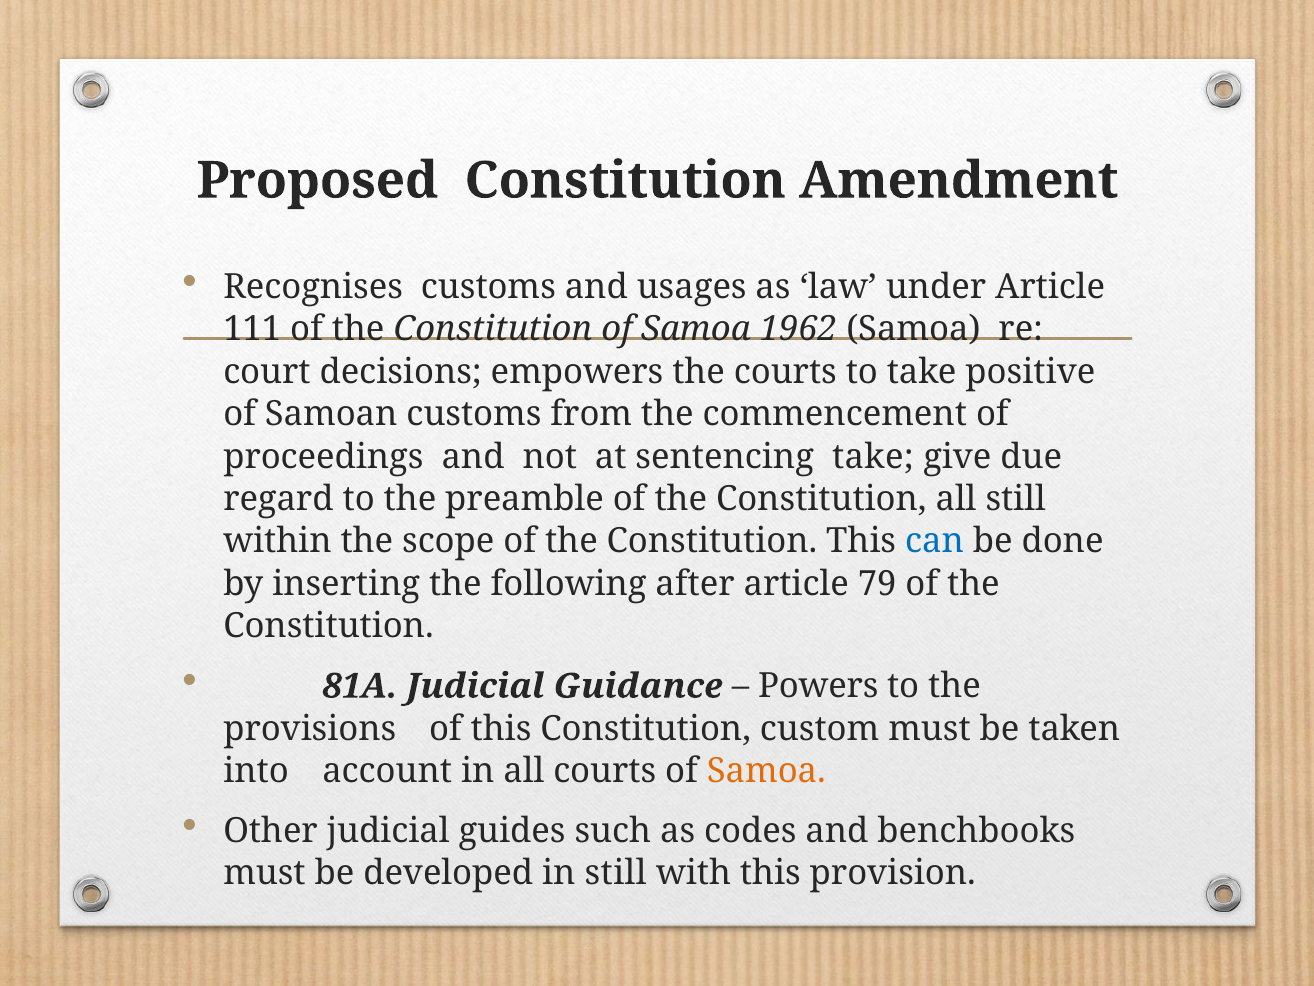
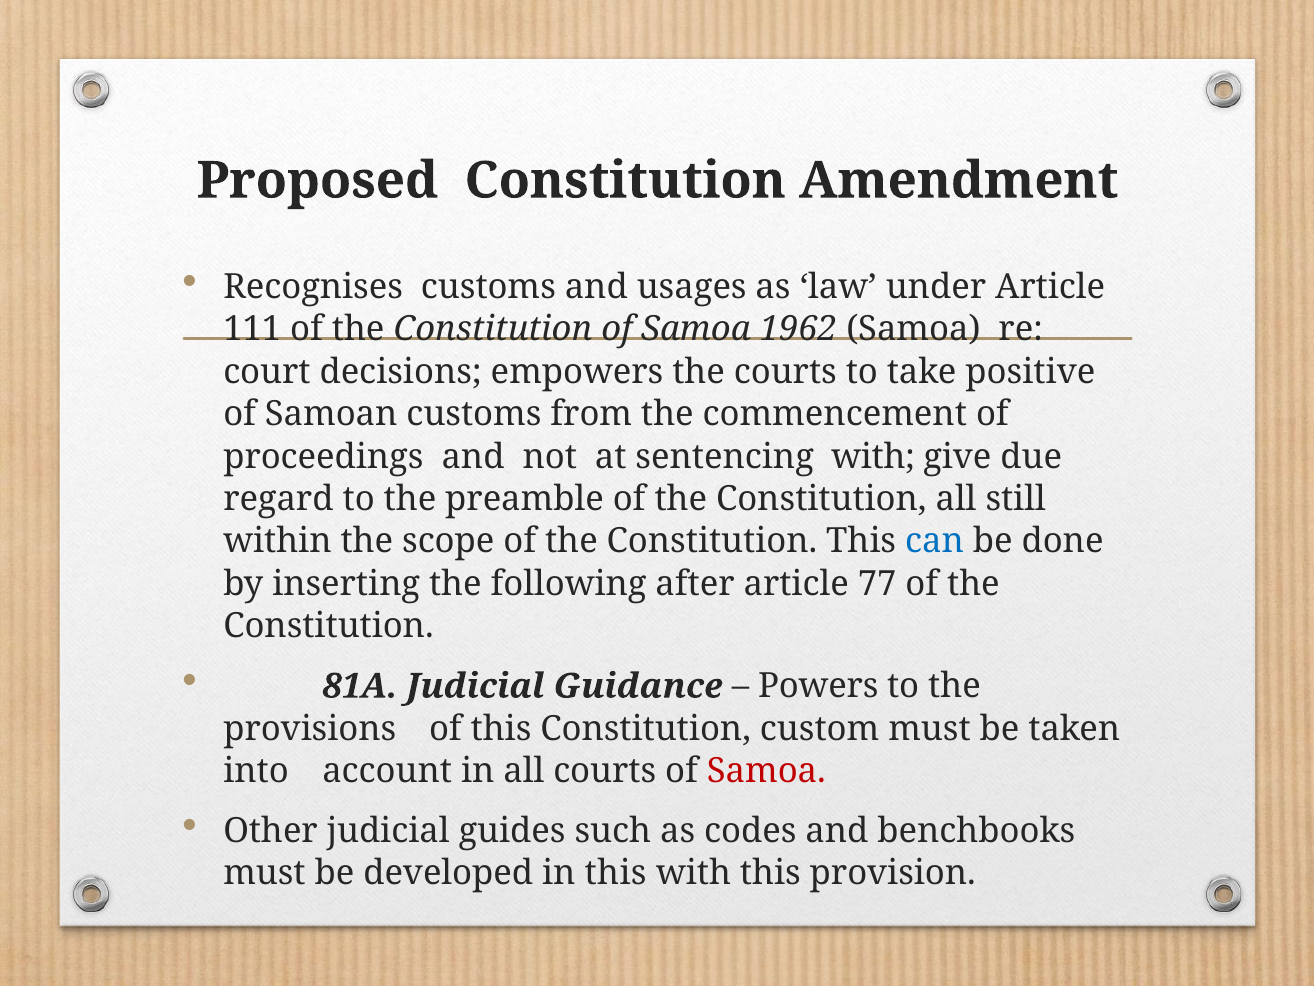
sentencing take: take -> with (873, 456)
79: 79 -> 77 (877, 583)
Samoa colour: orange -> red (766, 771)
in still: still -> this (616, 873)
